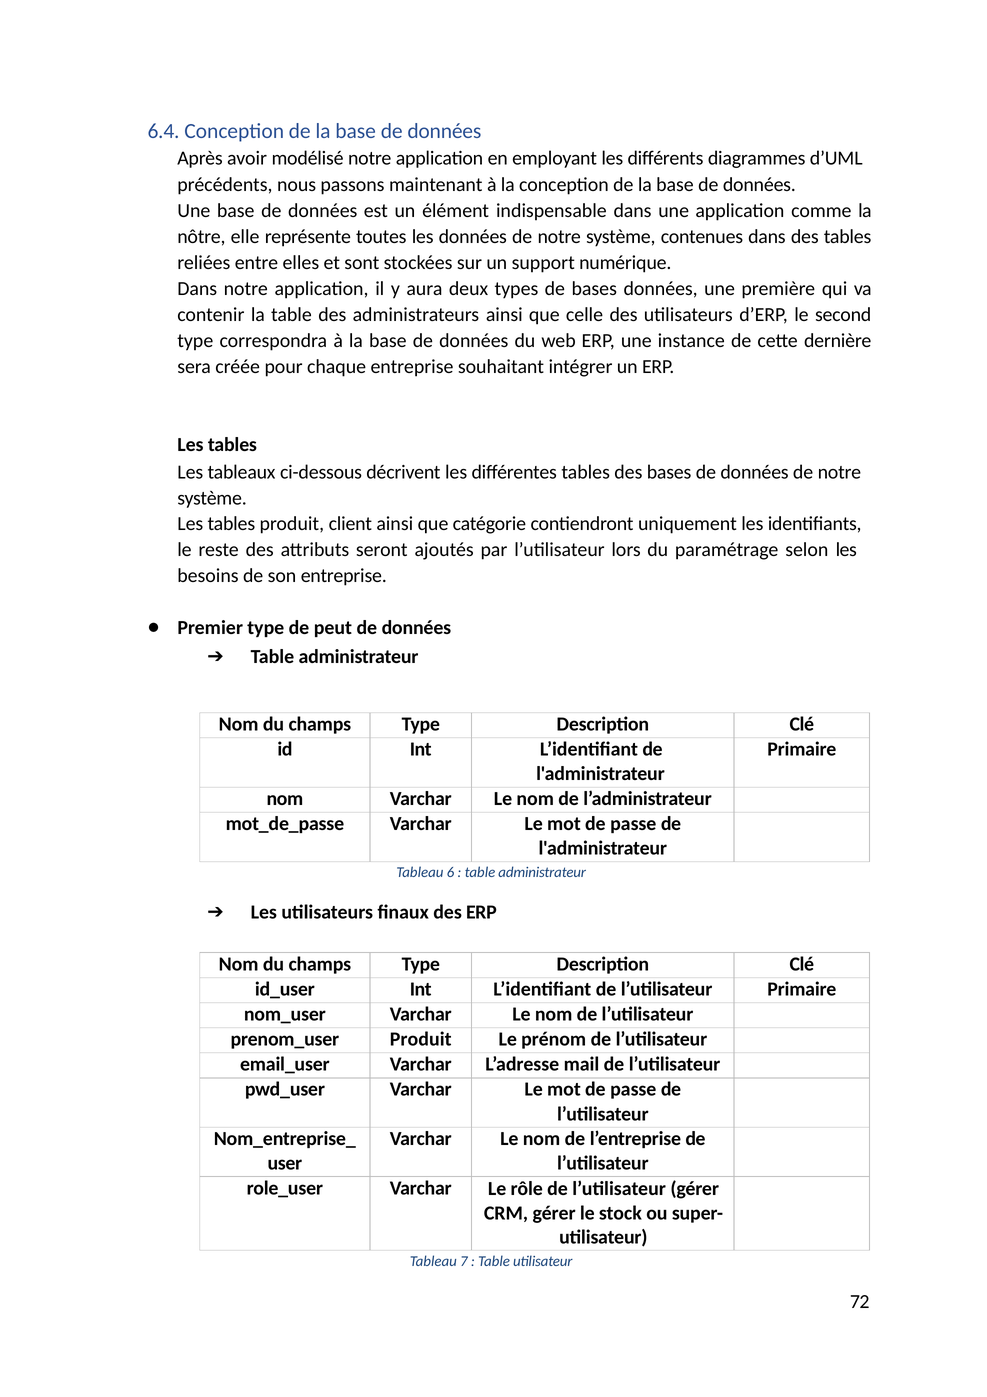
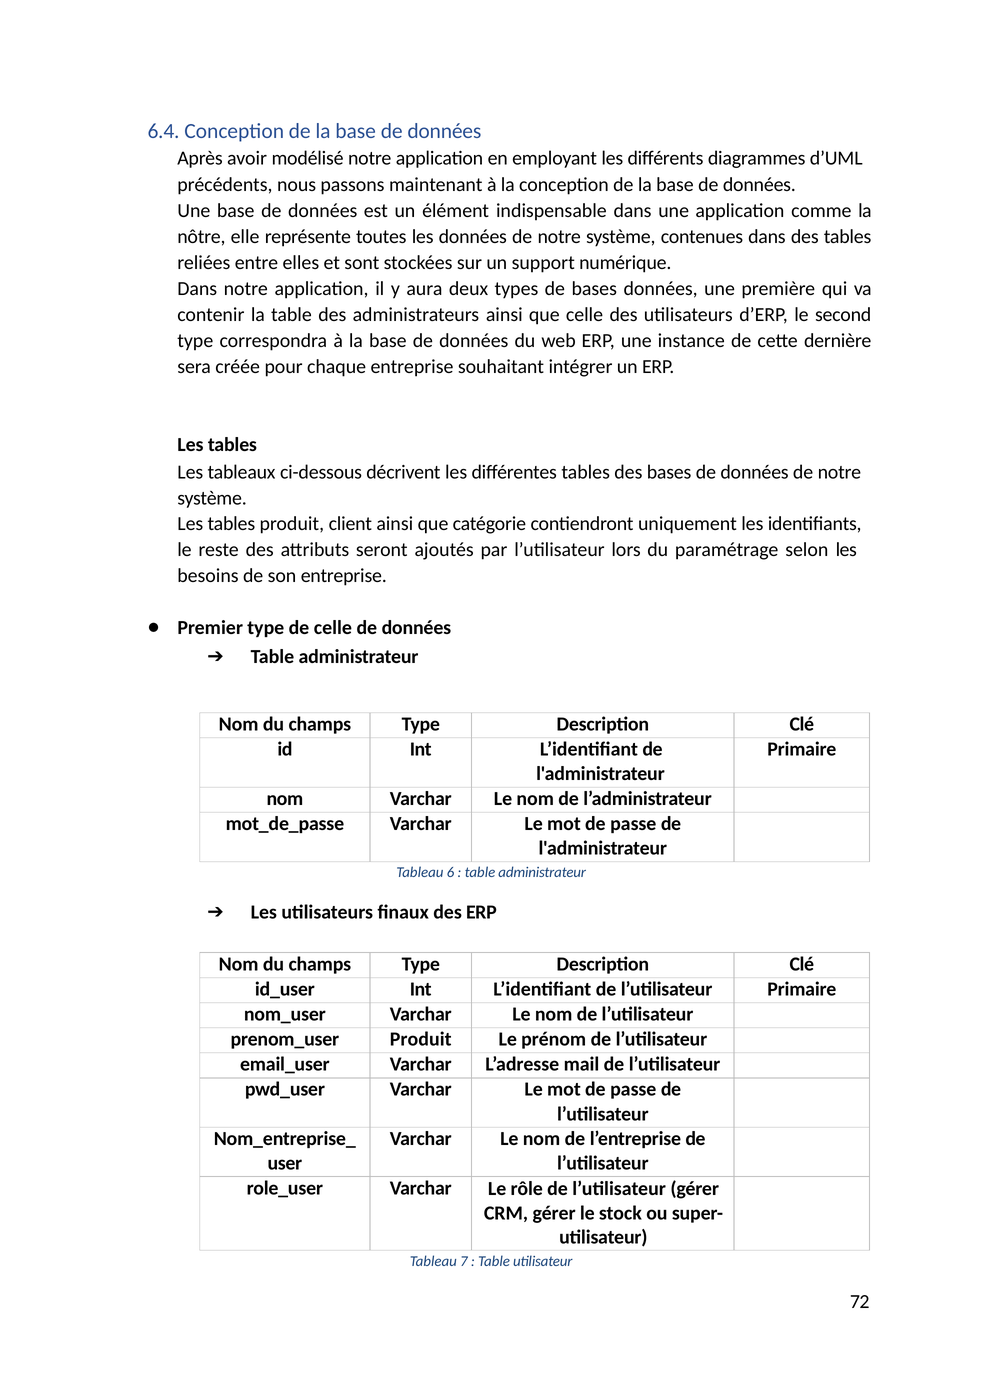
de peut: peut -> celle (333, 628)
